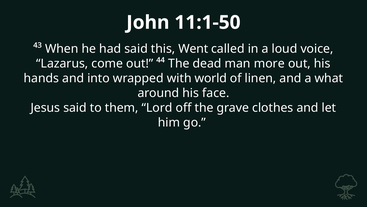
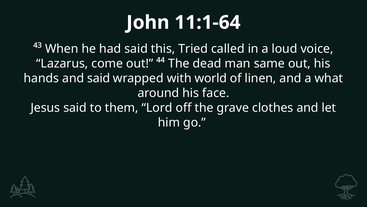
11:1-50: 11:1-50 -> 11:1-64 (207, 22)
Went: Went -> Tried (193, 49)
more: more -> same (269, 63)
and into: into -> said (99, 78)
